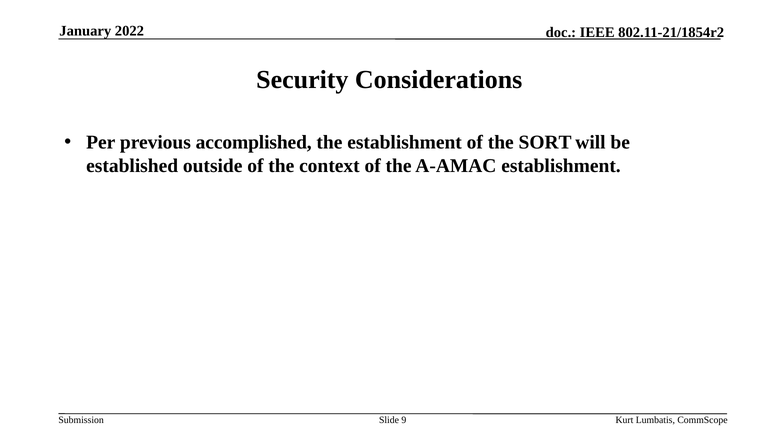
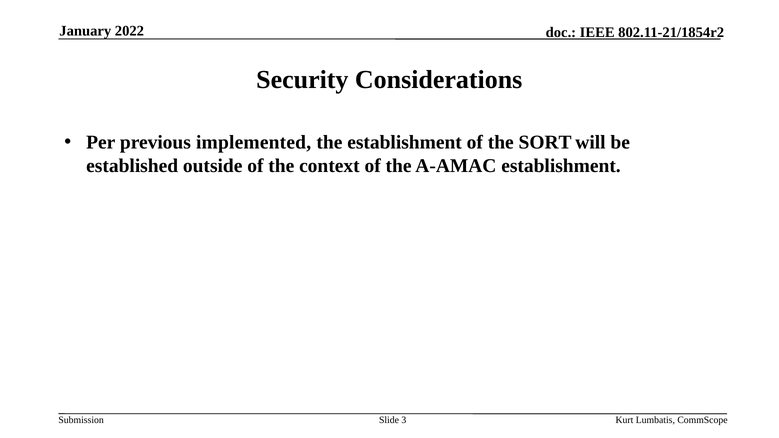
accomplished: accomplished -> implemented (254, 143)
9: 9 -> 3 (404, 420)
